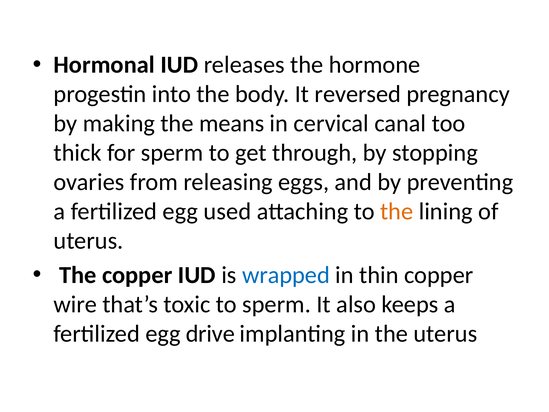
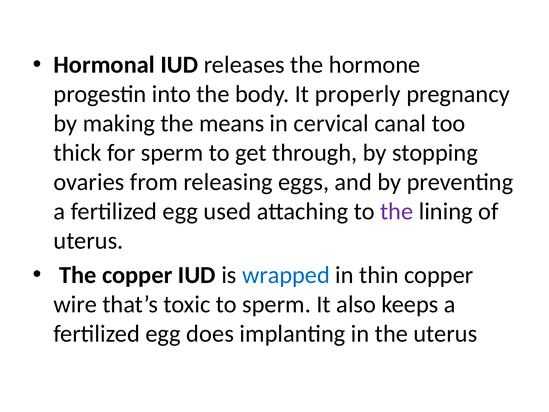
reversed: reversed -> properly (358, 94)
the colour: orange -> purple (397, 211)
drive: drive -> does (210, 334)
